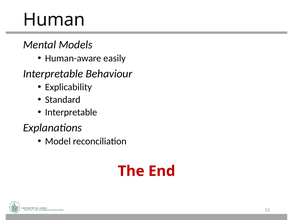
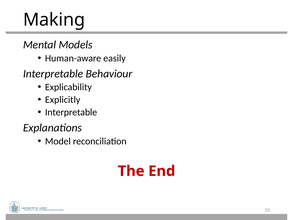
Human: Human -> Making (54, 20)
Standard: Standard -> Explicitly (63, 100)
